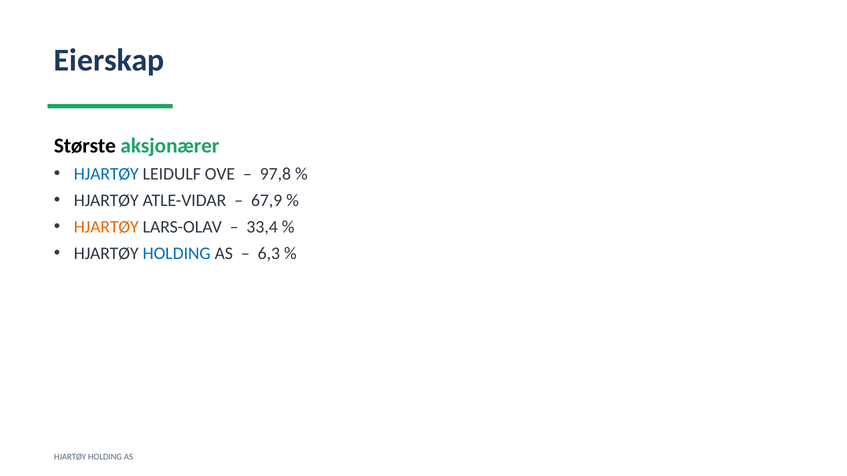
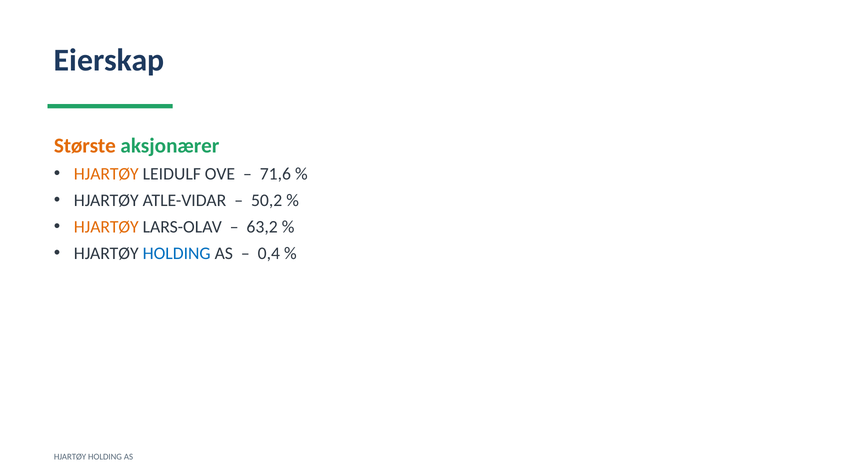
Største colour: black -> orange (85, 146)
HJARTØY colour: blue -> orange (106, 174)
97,8: 97,8 -> 71,6 (275, 174)
67,9: 67,9 -> 50,2 (267, 201)
33,4: 33,4 -> 63,2 (262, 227)
6,3: 6,3 -> 0,4 (269, 254)
